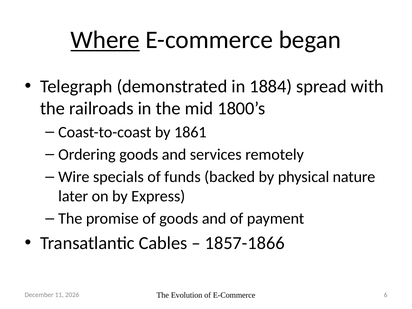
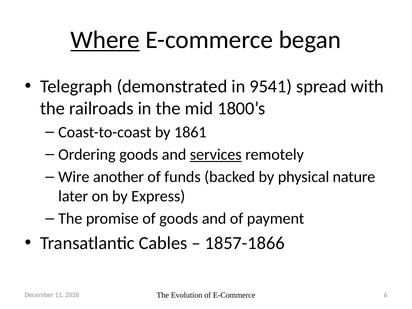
1884: 1884 -> 9541 (271, 86)
services underline: none -> present (216, 155)
specials: specials -> another (118, 177)
